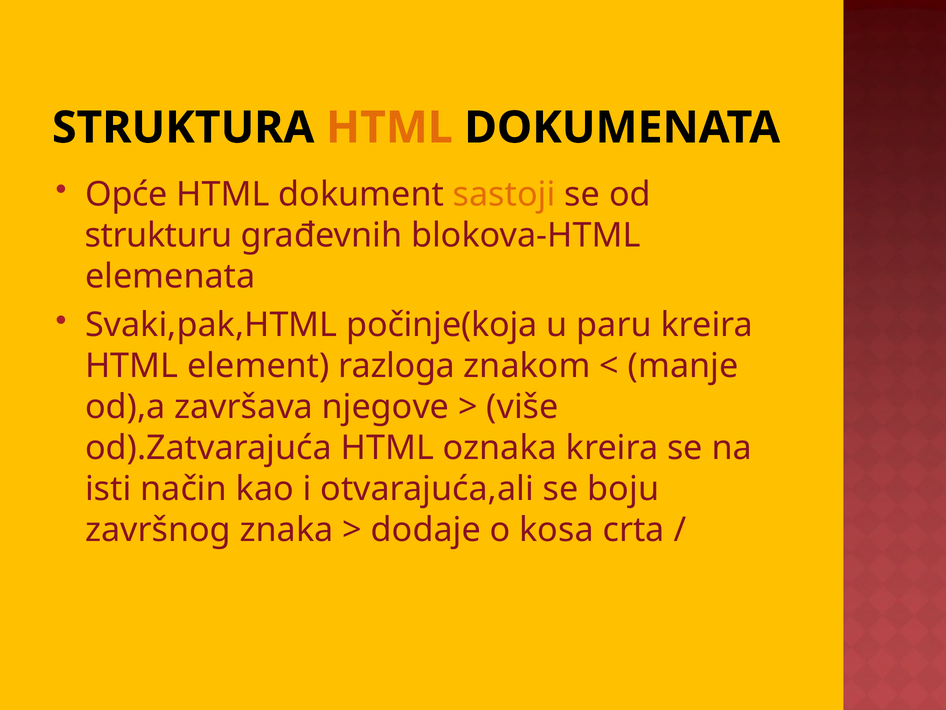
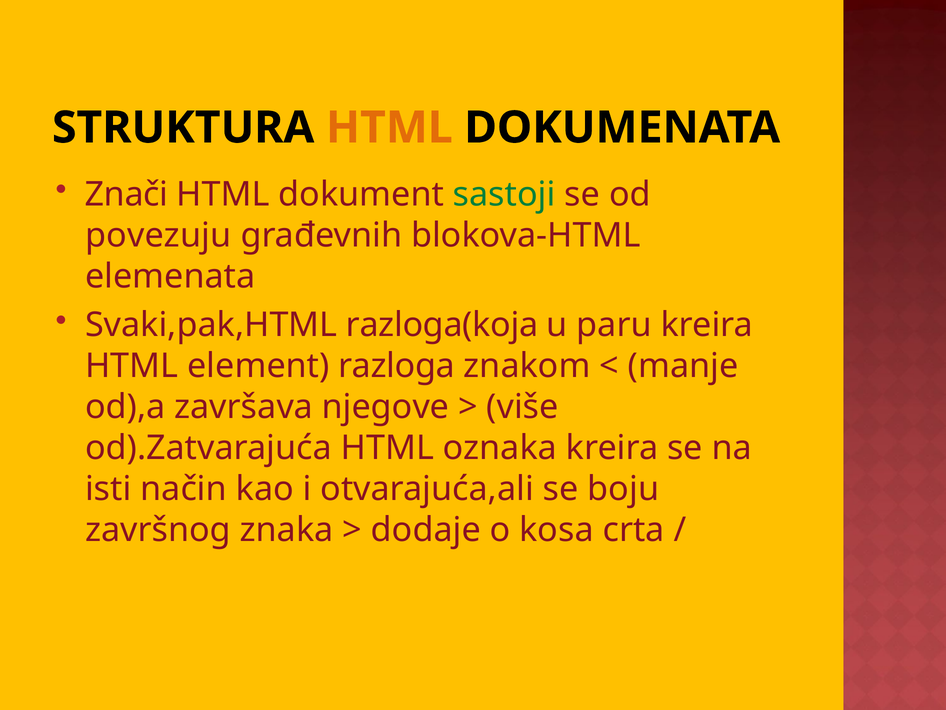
Opće: Opće -> Znači (126, 194)
sastoji colour: orange -> green (504, 194)
strukturu: strukturu -> povezuju (158, 235)
počinje(koja: počinje(koja -> razloga(koja (442, 325)
